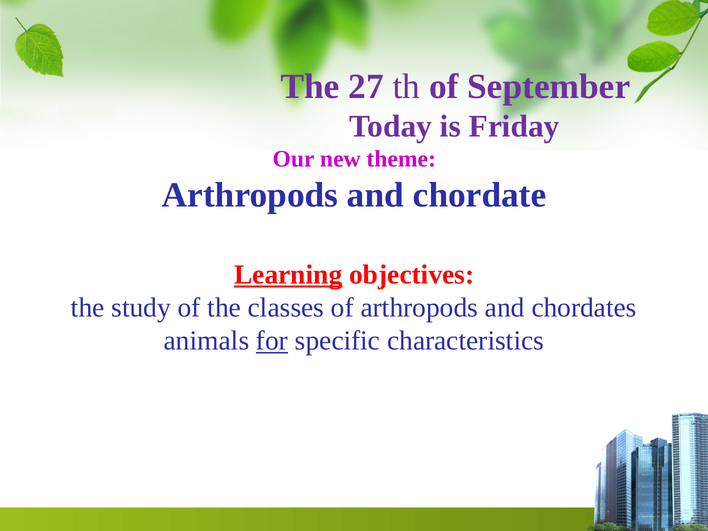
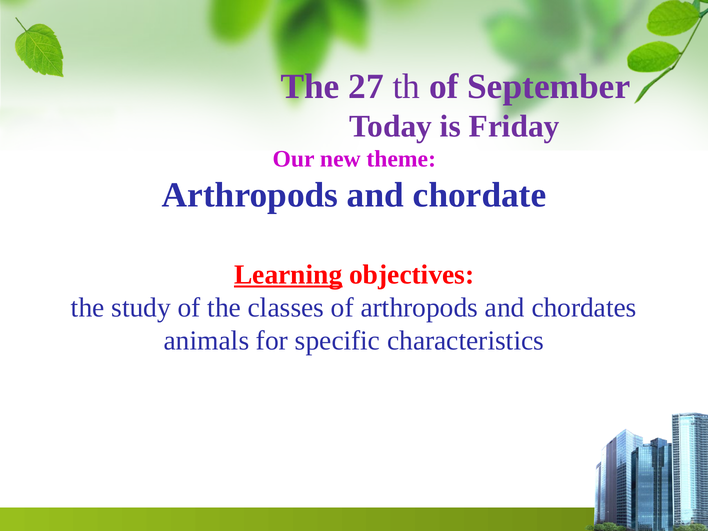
for underline: present -> none (272, 341)
